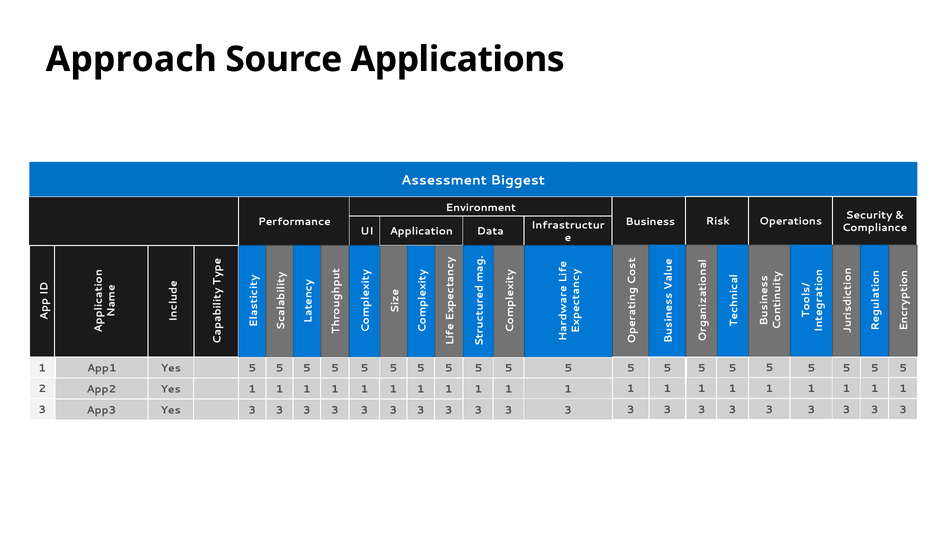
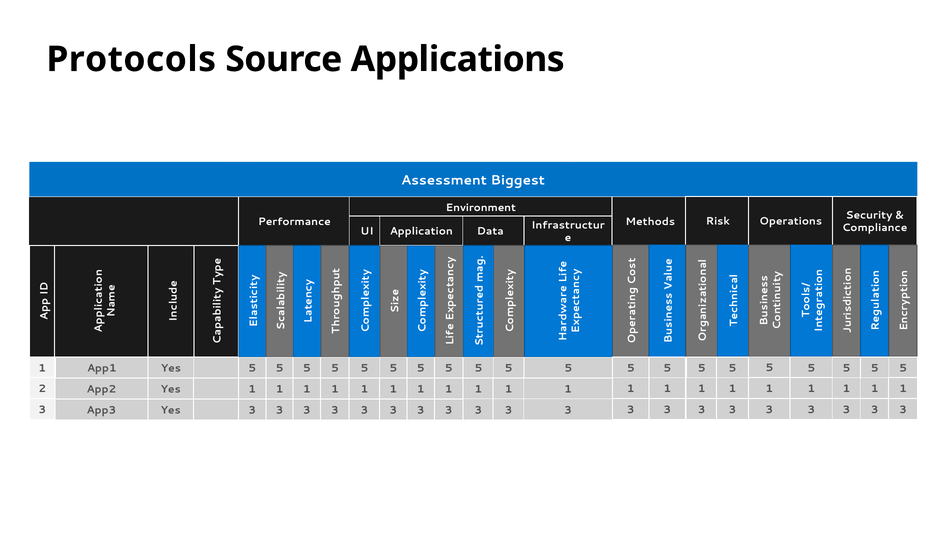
Approach: Approach -> Protocols (131, 59)
Business: Business -> Methods (650, 222)
